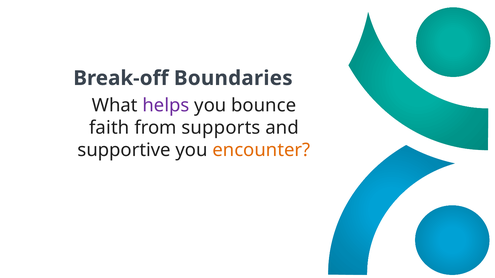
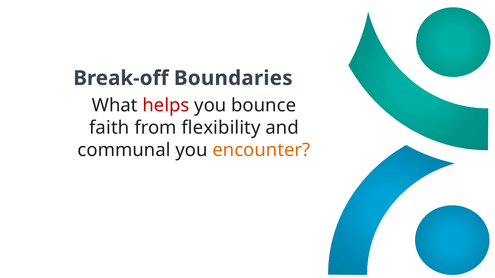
helps colour: purple -> red (166, 106)
supports: supports -> flexibility (221, 128)
supportive: supportive -> communal (124, 150)
